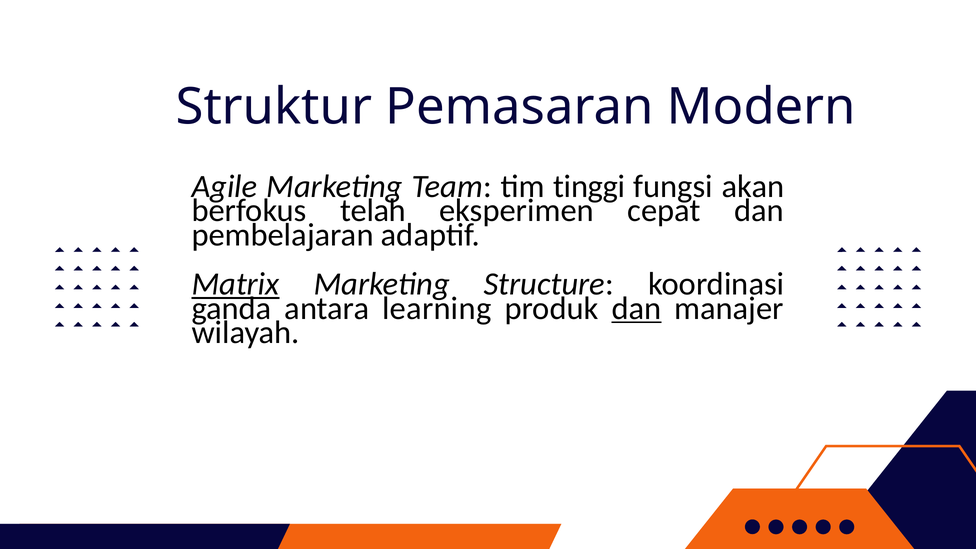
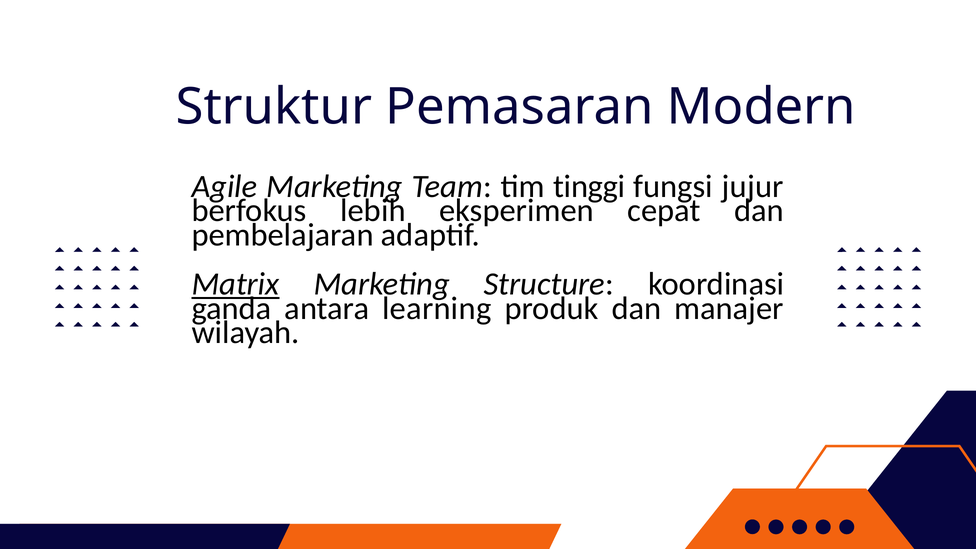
akan: akan -> jujur (753, 186)
telah: telah -> lebih (373, 211)
dan underline: present -> none (636, 308)
